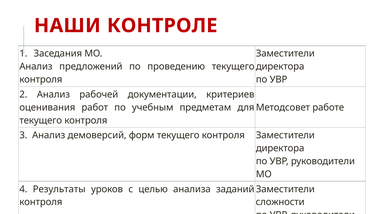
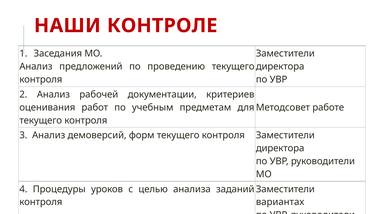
Результаты: Результаты -> Процедуры (59, 189)
сложности: сложности -> вариантах (280, 202)
